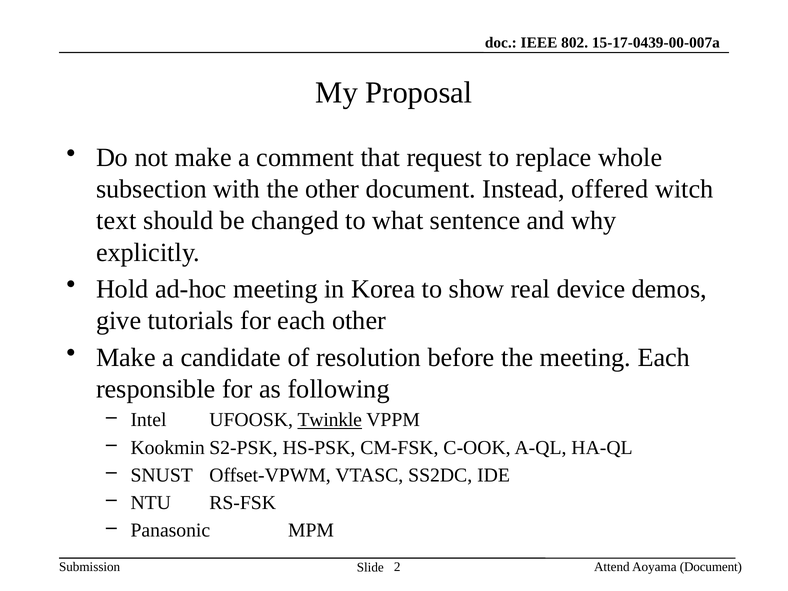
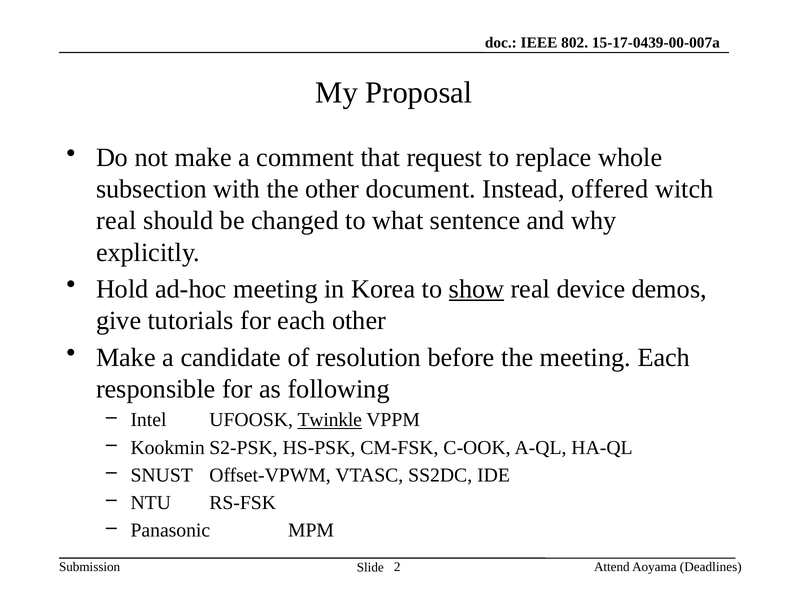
text: text -> real (116, 221)
show underline: none -> present (477, 289)
Aoyama Document: Document -> Deadlines (711, 567)
